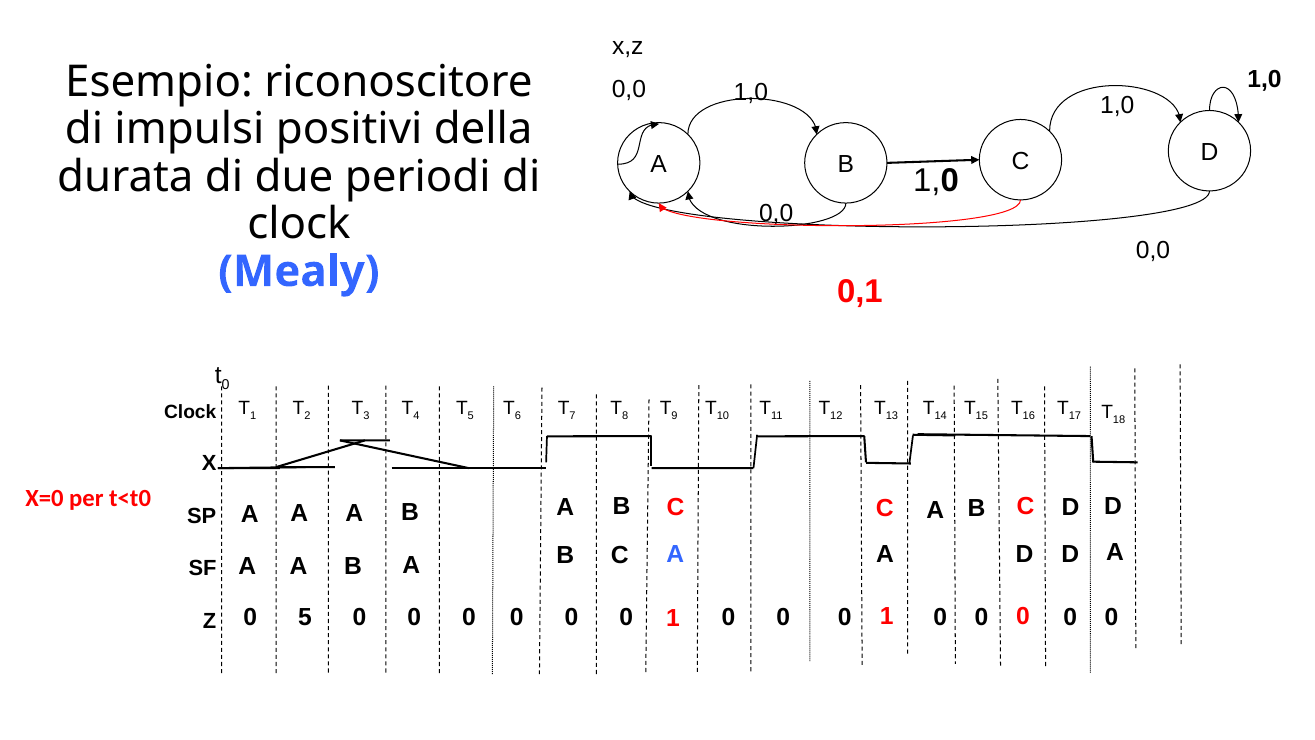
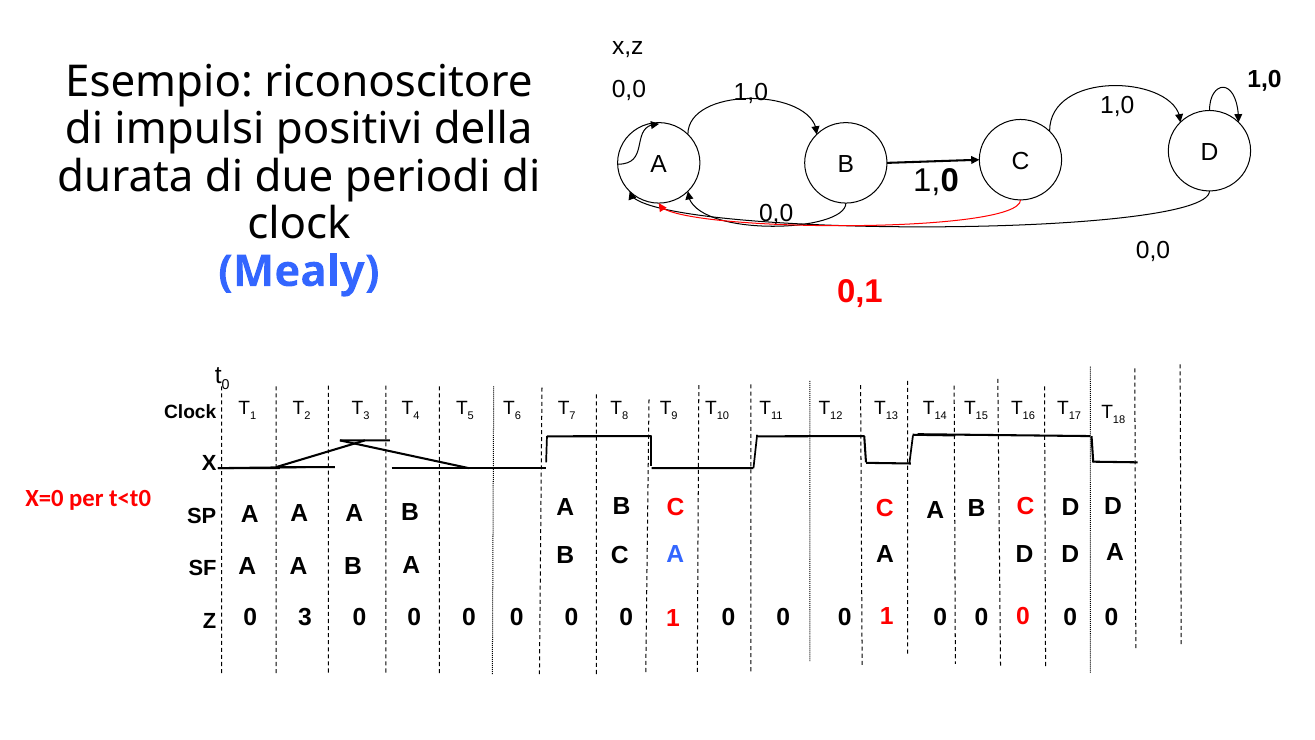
0 5: 5 -> 3 (305, 618)
